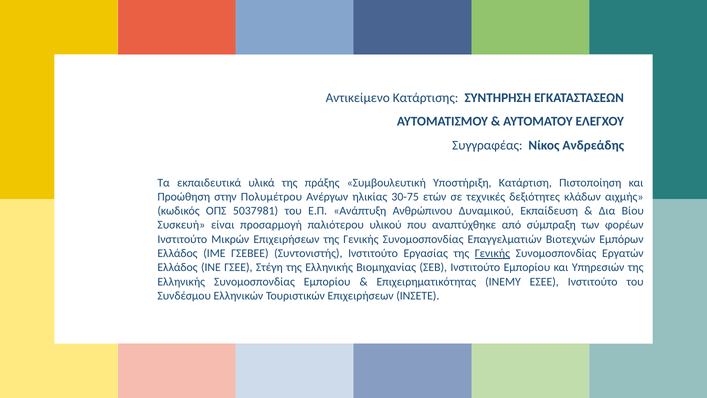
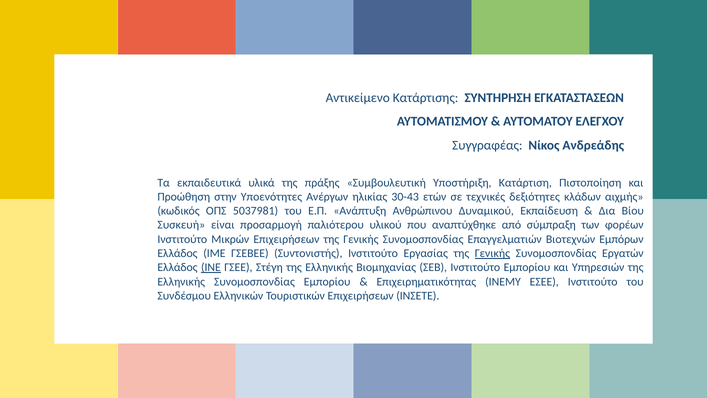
Πολυμέτρου: Πολυμέτρου -> Υποενότητες (271, 197)
30-75: 30-75 -> 30-43 (405, 197)
ΙΝΕ underline: none -> present (211, 267)
